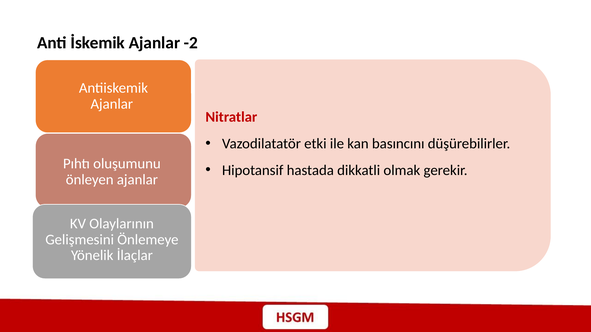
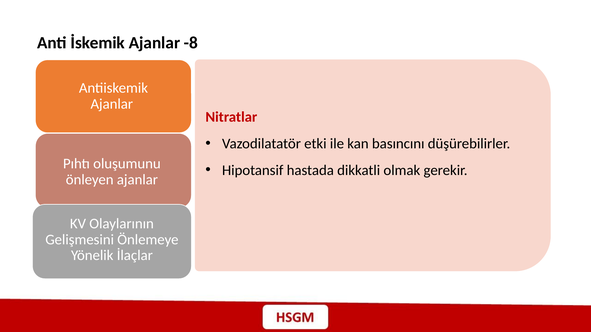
-2: -2 -> -8 (191, 43)
